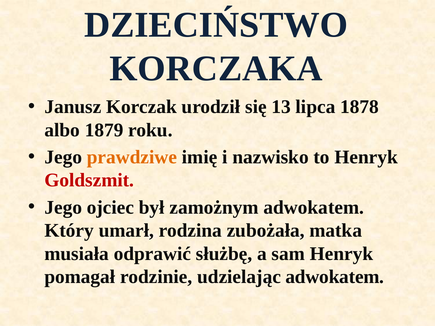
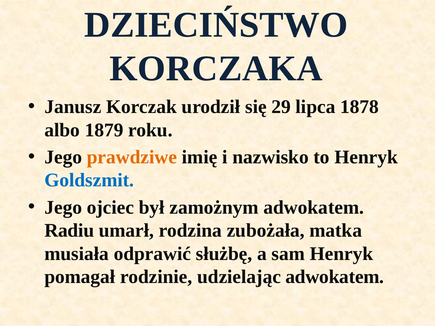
13: 13 -> 29 (281, 107)
Goldszmit colour: red -> blue (89, 180)
Który: Który -> Radiu (69, 231)
